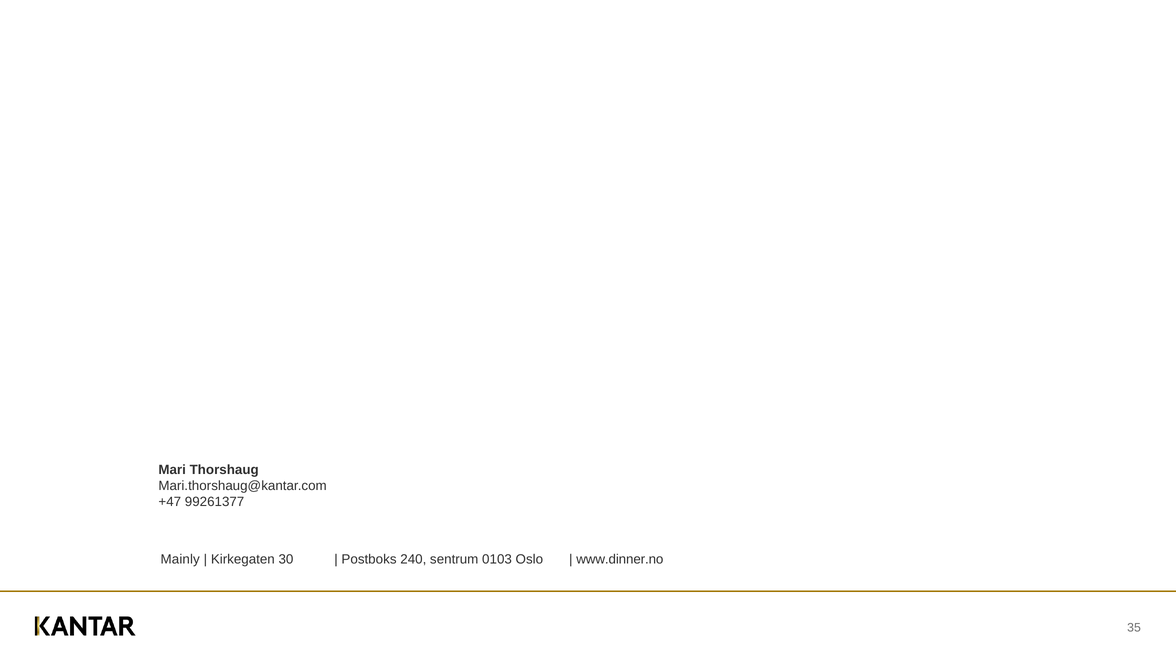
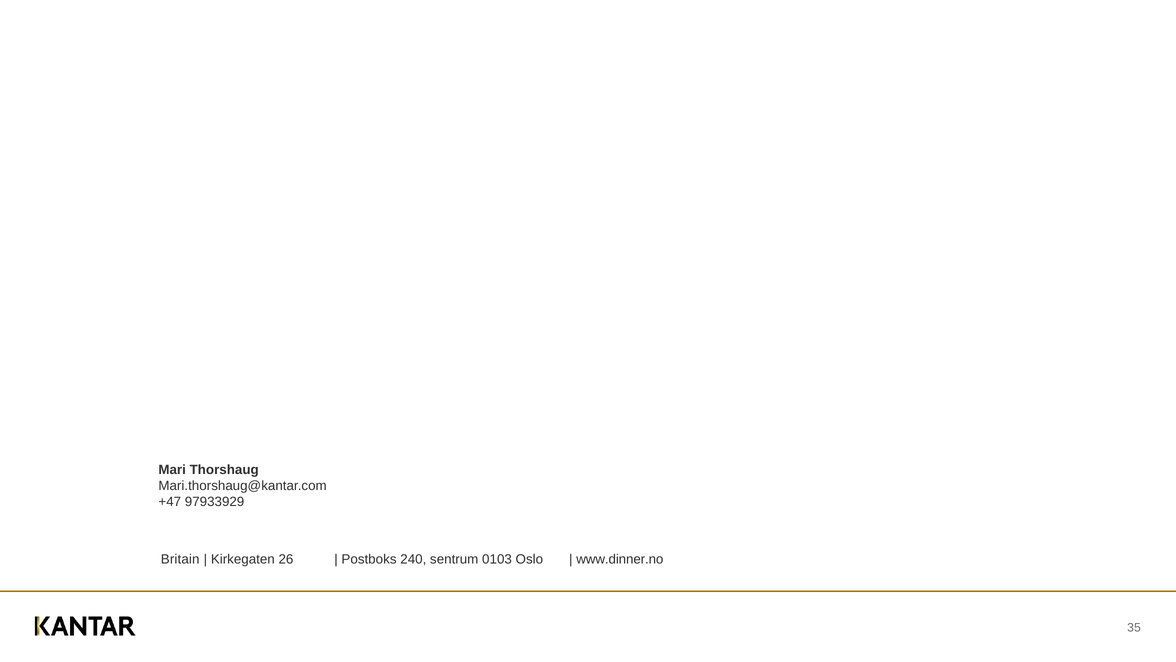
99261377: 99261377 -> 97933929 (215, 501)
Mainly: Mainly -> Britain (180, 559)
30: 30 -> 26 (286, 559)
